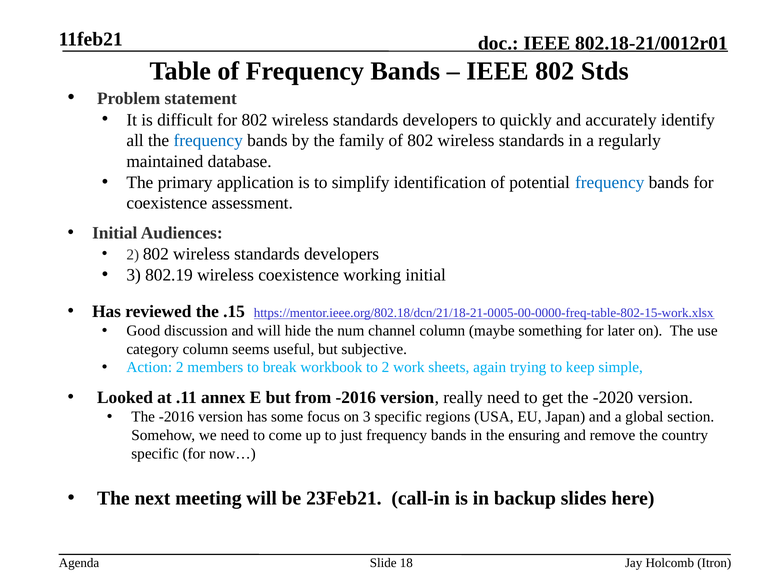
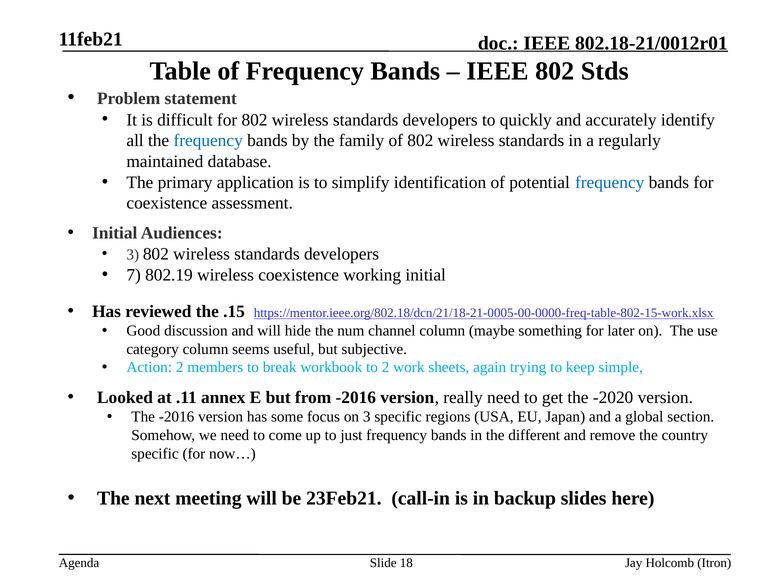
2: 2 -> 3 (133, 255)
3: 3 -> 7 (134, 275)
ensuring: ensuring -> different (534, 435)
